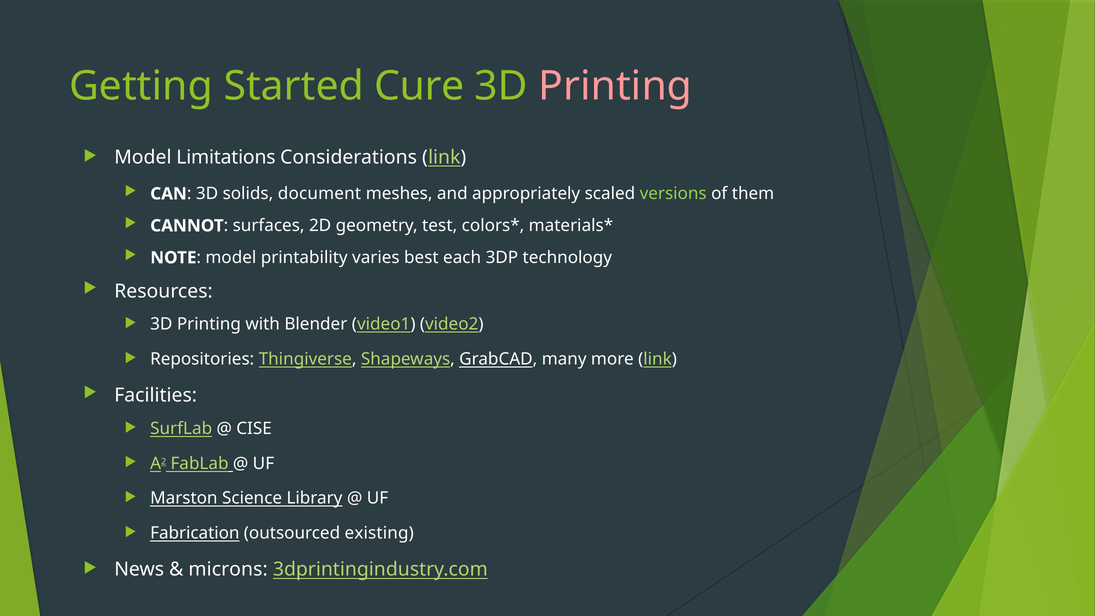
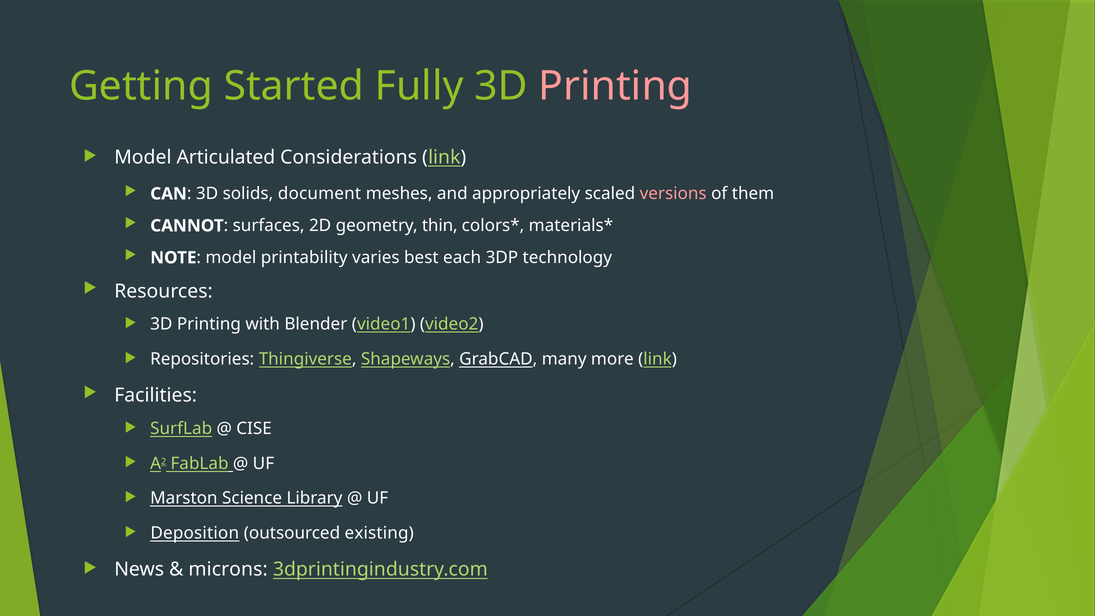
Cure: Cure -> Fully (419, 86)
Limitations: Limitations -> Articulated (226, 157)
versions colour: light green -> pink (673, 194)
test: test -> thin (440, 226)
Fabrication: Fabrication -> Deposition (195, 533)
